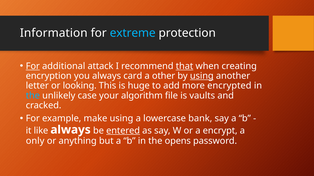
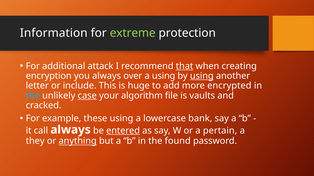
extreme colour: light blue -> light green (133, 33)
For underline: present -> none (33, 66)
card: card -> over (133, 76)
a other: other -> using (164, 76)
looking: looking -> include (80, 86)
case underline: none -> present (87, 96)
make: make -> these (95, 119)
like: like -> call (41, 131)
encrypt: encrypt -> pertain (220, 131)
only: only -> they (35, 141)
anything underline: none -> present (78, 141)
opens: opens -> found (178, 141)
